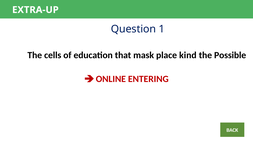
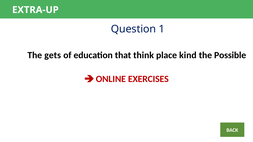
cells: cells -> gets (53, 55)
mask: mask -> think (144, 55)
ENTERING: ENTERING -> EXERCISES (148, 79)
